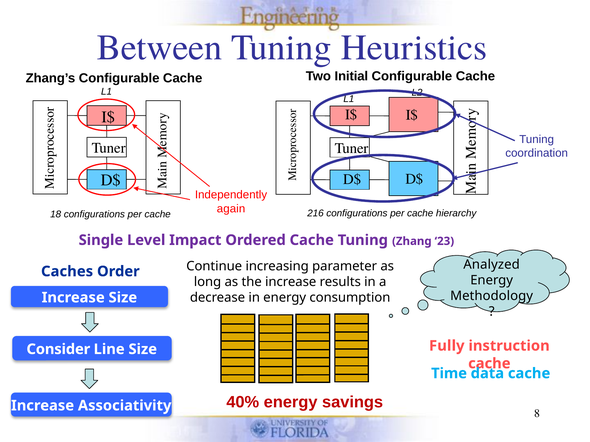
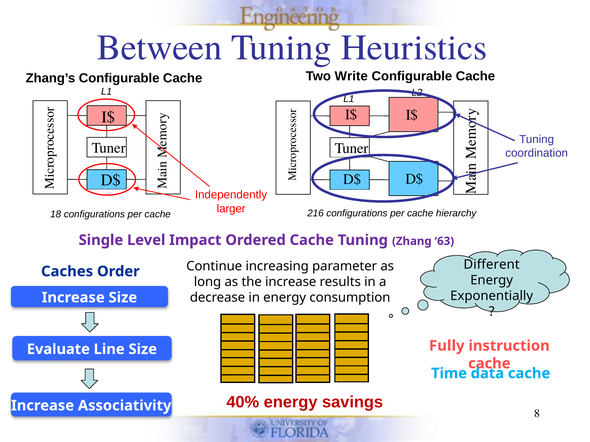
Initial: Initial -> Write (351, 76)
again: again -> larger (231, 209)
23: 23 -> 63 (444, 241)
Analyzed: Analyzed -> Different (492, 265)
Methodology: Methodology -> Exponentially (492, 296)
Consider: Consider -> Evaluate (58, 350)
